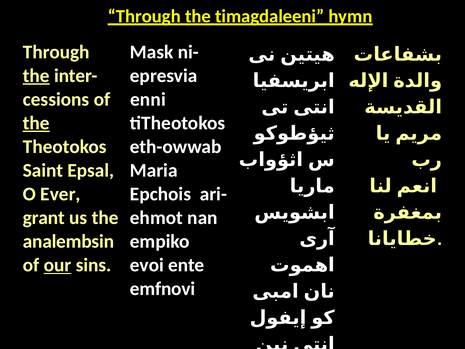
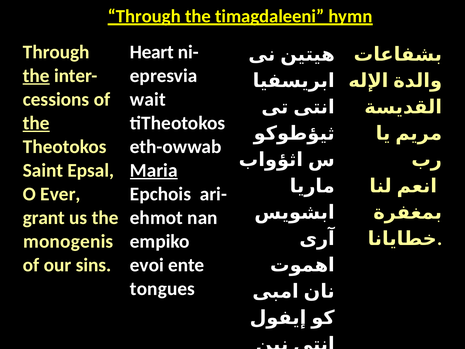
Mask: Mask -> Heart (152, 52)
enni: enni -> wait (148, 99)
Maria underline: none -> present (154, 170)
analembsin: analembsin -> monogenis (68, 241)
our underline: present -> none (58, 265)
emfnovi: emfnovi -> tongues (162, 289)
